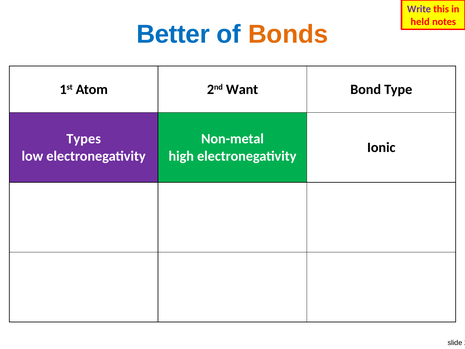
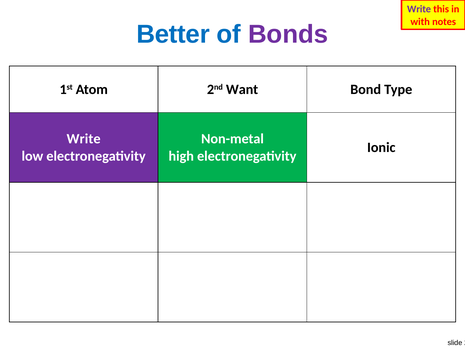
held: held -> with (420, 22)
Bonds colour: orange -> purple (288, 34)
Types: Types -> Write (84, 139)
